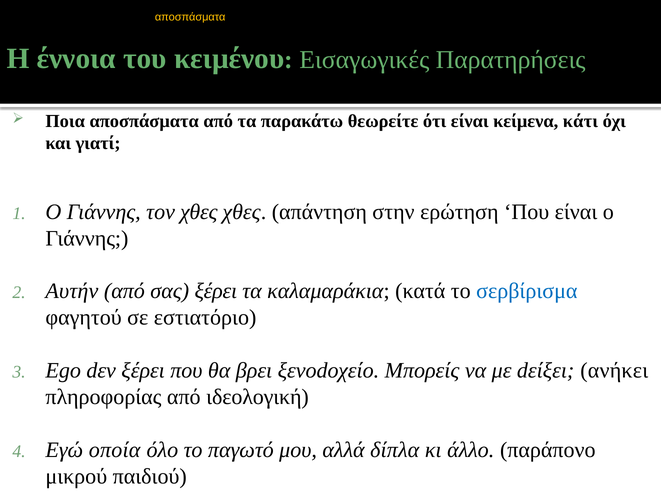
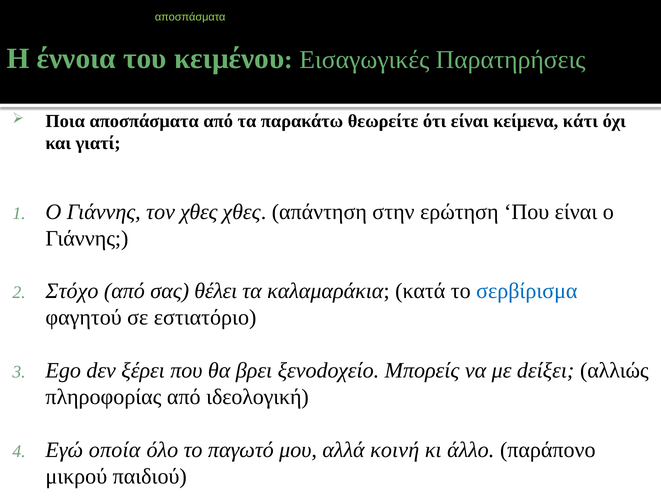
αποσπάσματα colour: yellow -> light green (190, 17)
Αυτήν: Αυτήν -> Στόχο (72, 291)
σας ξέρει: ξέρει -> θέλει (216, 291)
ανήκει: ανήκει -> αλλιώς (614, 370)
δίπλα: δίπλα -> κοινή (395, 450)
